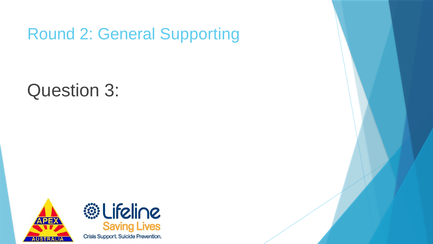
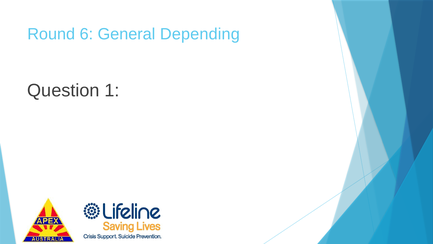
2: 2 -> 6 (86, 34)
Supporting: Supporting -> Depending (200, 34)
3: 3 -> 1 (112, 90)
